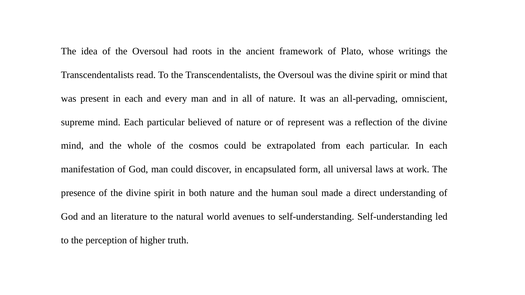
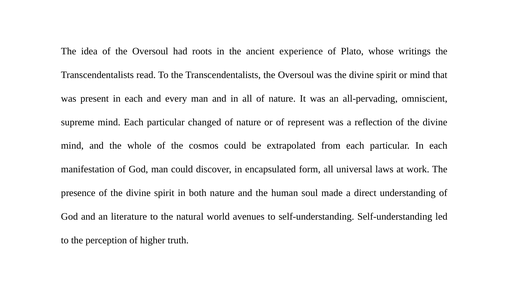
framework: framework -> experience (301, 51)
believed: believed -> changed (205, 122)
